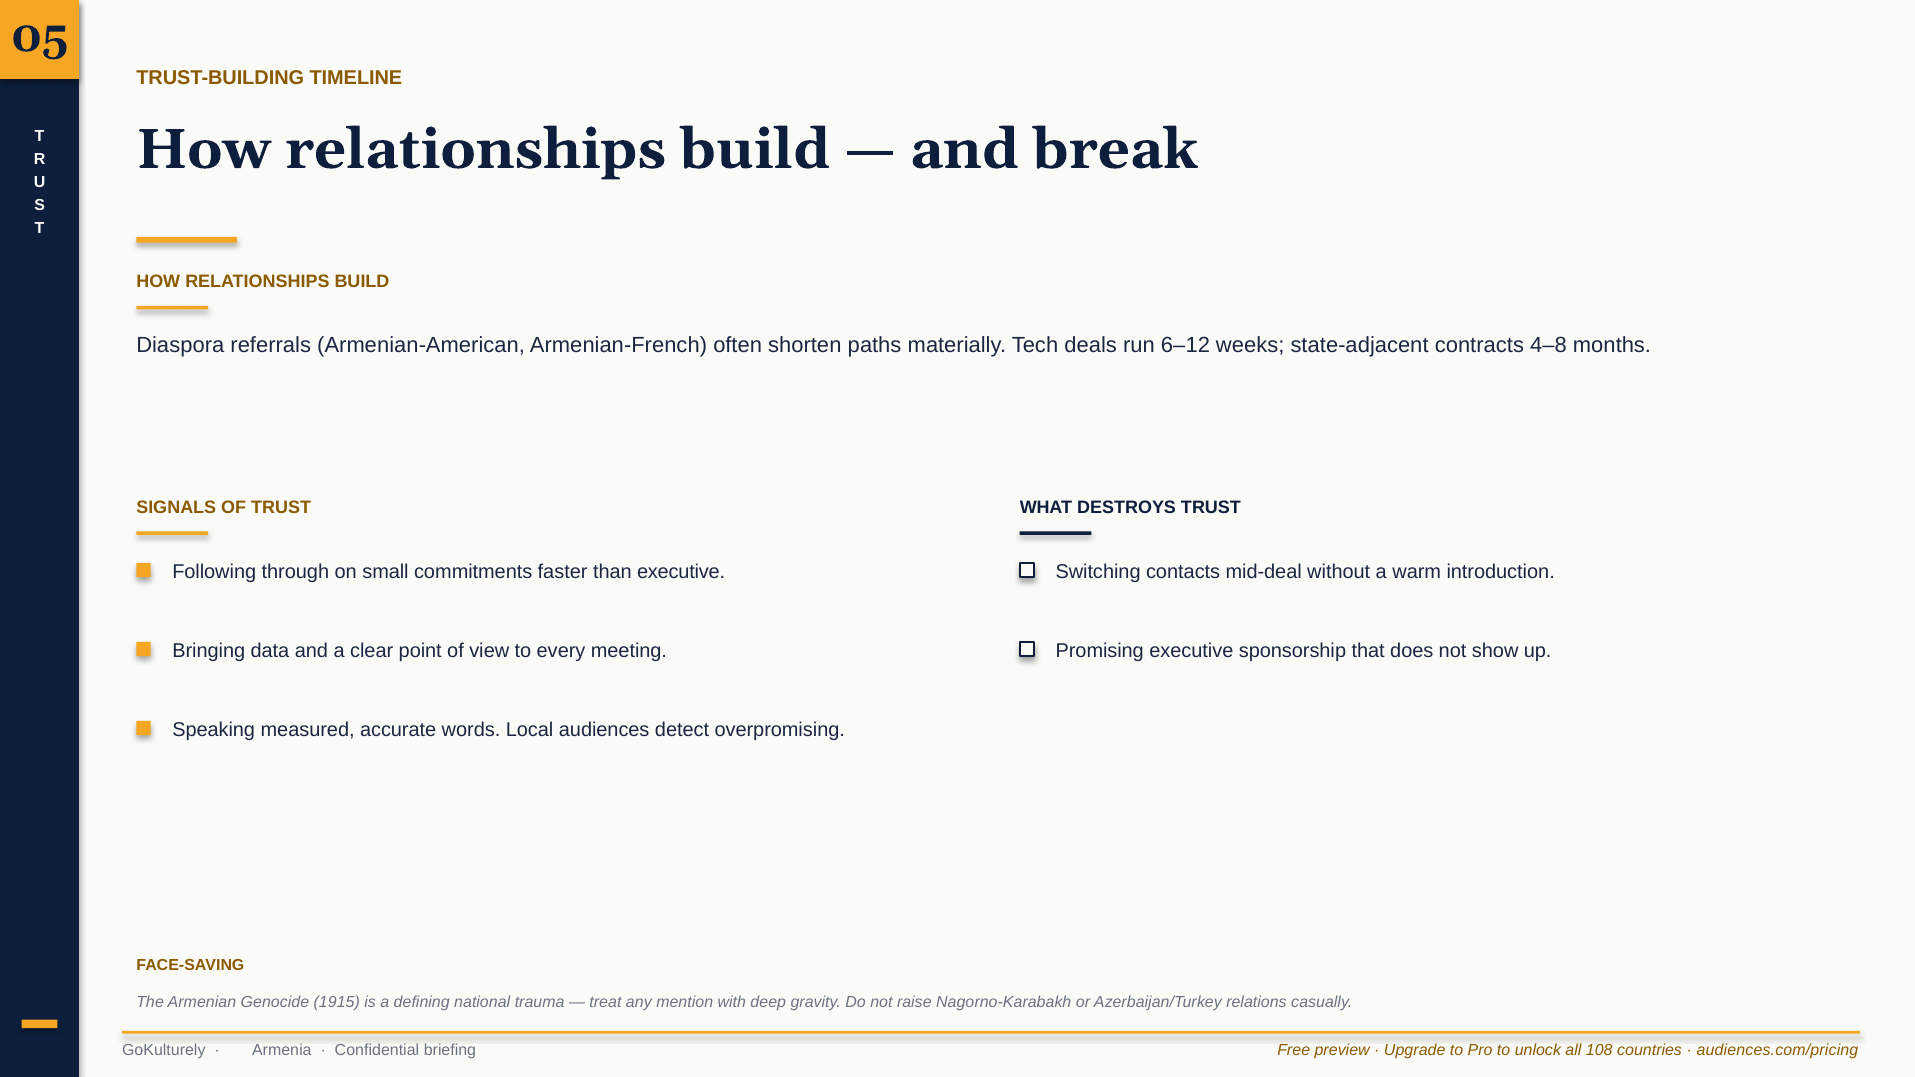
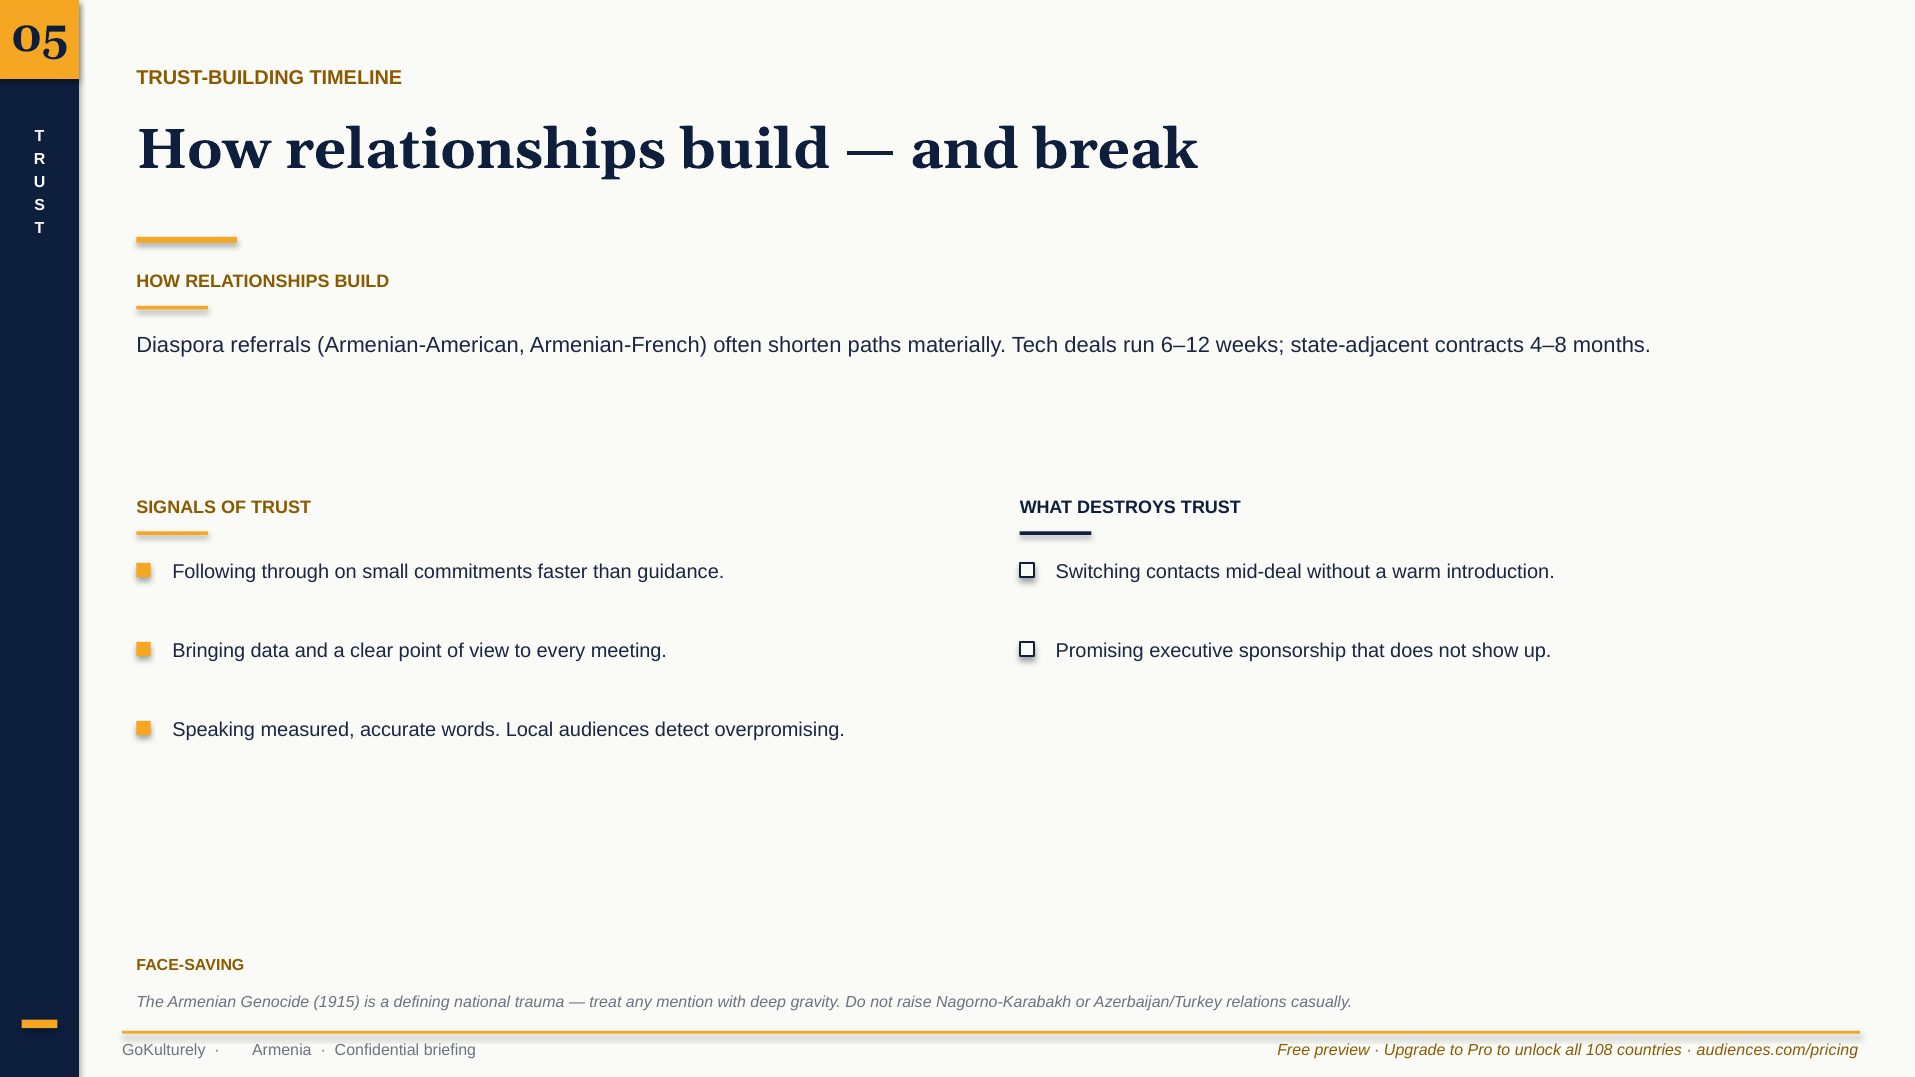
than executive: executive -> guidance (681, 572)
